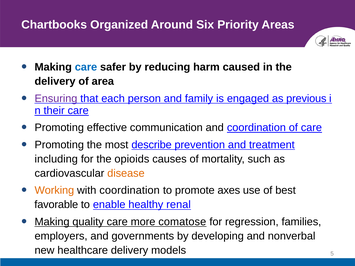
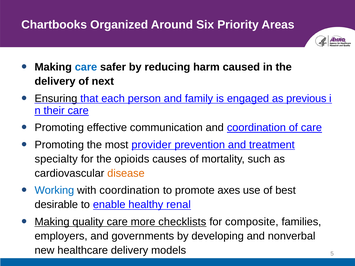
area: area -> next (103, 81)
Ensuring colour: purple -> black (56, 99)
describe: describe -> provider (151, 145)
including: including -> specialty (56, 159)
Working colour: orange -> blue (54, 191)
favorable: favorable -> desirable (56, 205)
comatose: comatose -> checklists (182, 222)
regression: regression -> composite (252, 222)
